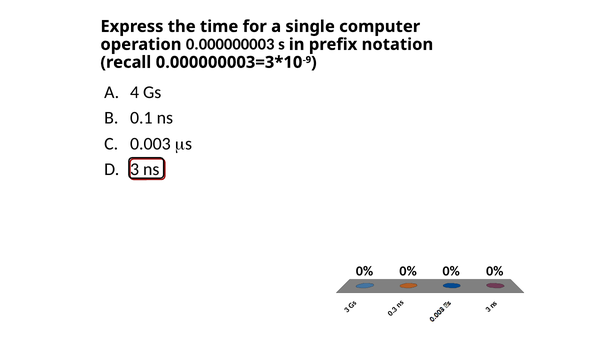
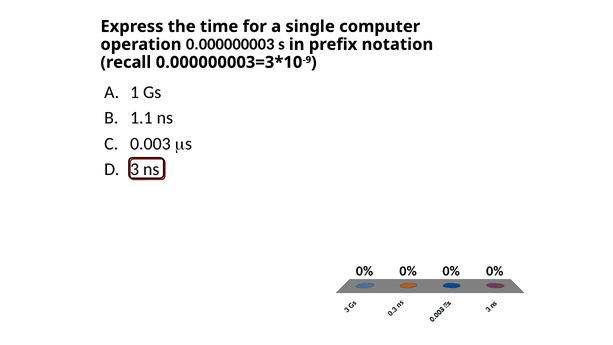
4: 4 -> 1 (135, 92)
0.1: 0.1 -> 1.1 (141, 118)
